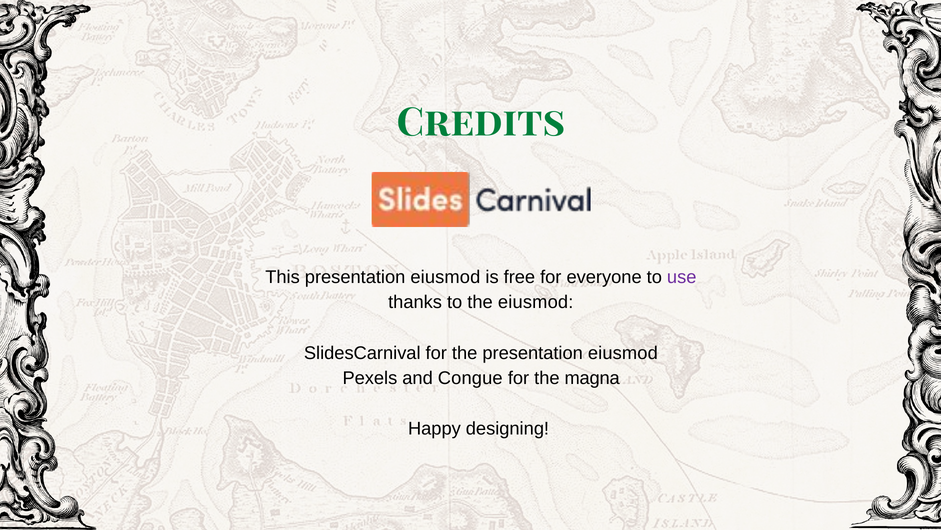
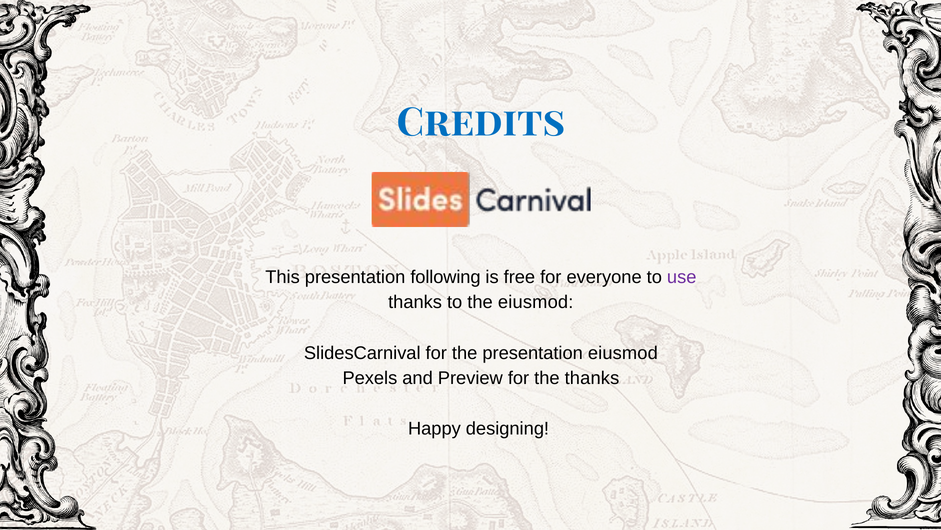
Credits colour: green -> blue (481, 122)
This presentation eiusmod: eiusmod -> following (445, 277)
Congue: Congue -> Preview (470, 378)
the magna: magna -> thanks (592, 378)
